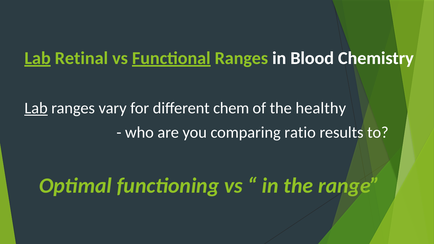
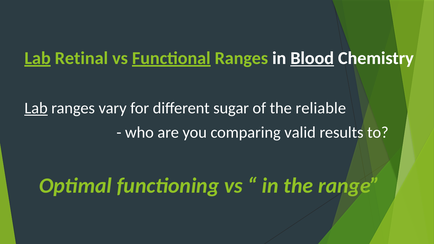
Blood underline: none -> present (312, 58)
chem: chem -> sugar (231, 108)
healthy: healthy -> reliable (321, 108)
ratio: ratio -> valid (300, 133)
